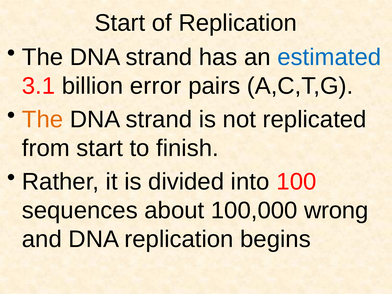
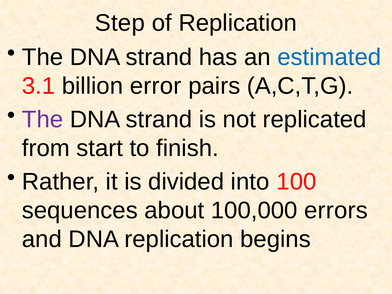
Start: Start -> Step (120, 23)
The colour: orange -> purple (43, 119)
wrong: wrong -> errors (336, 210)
